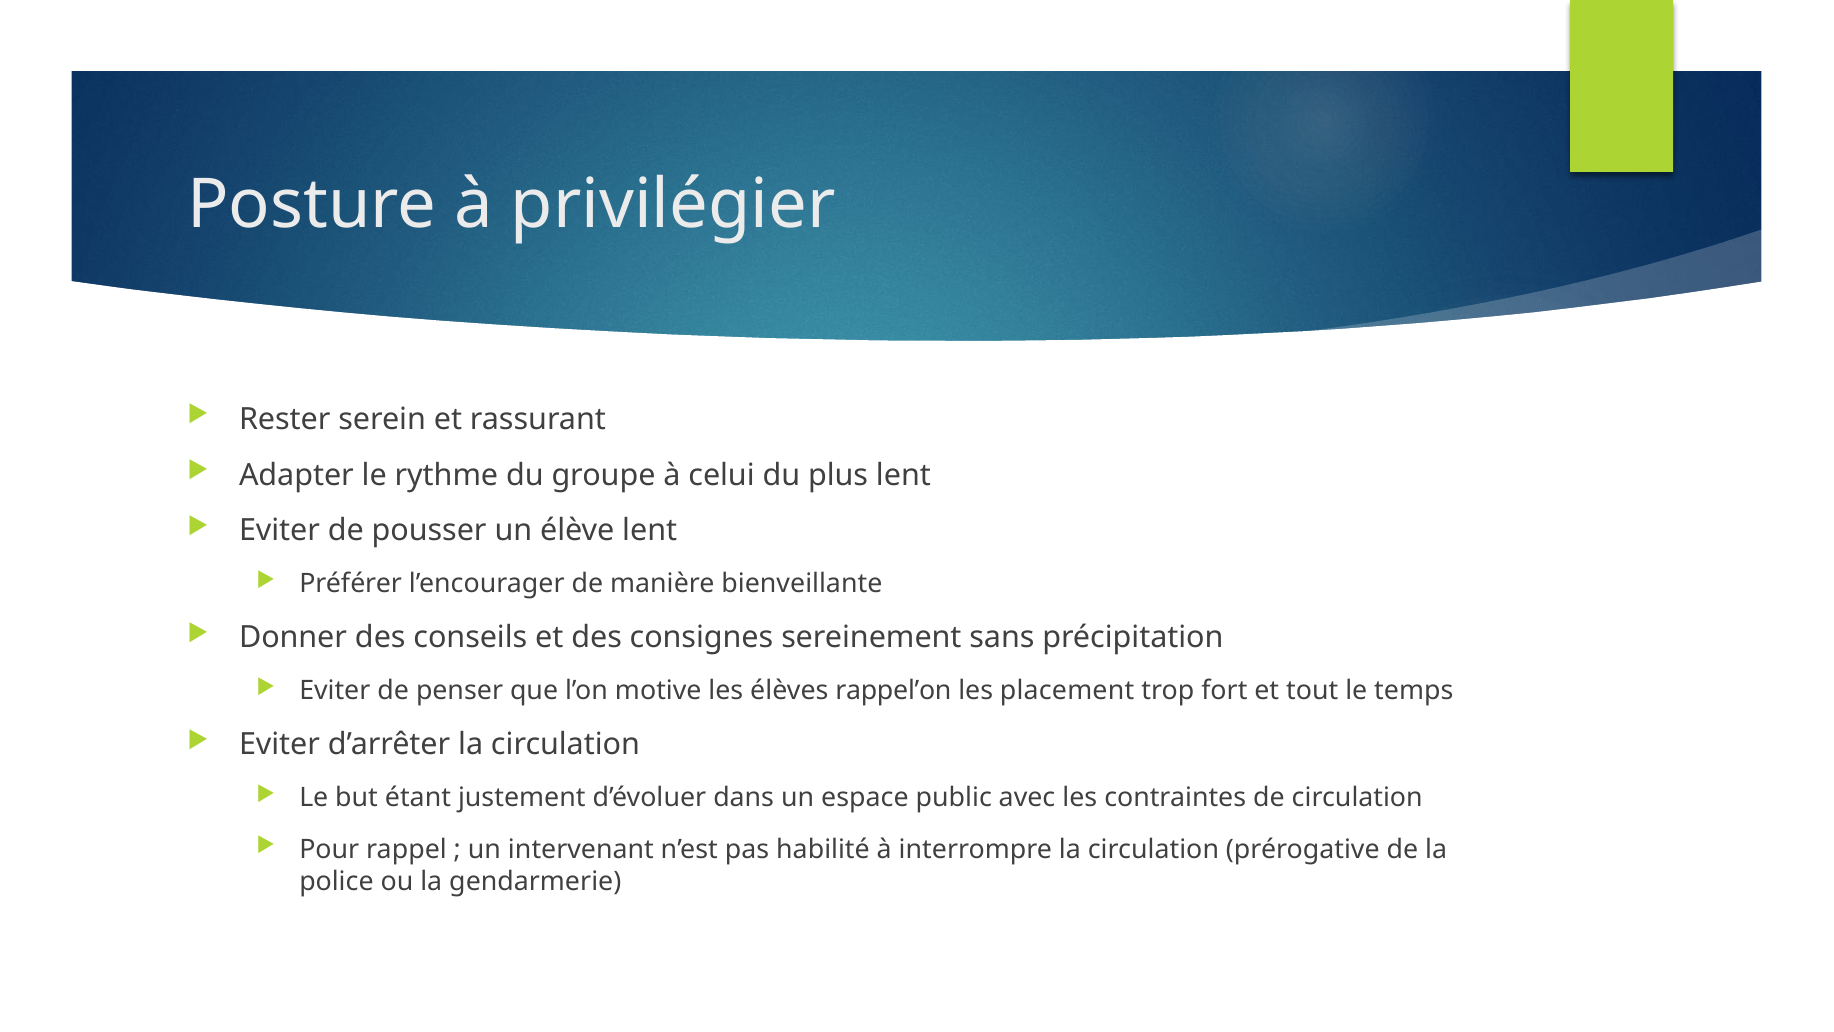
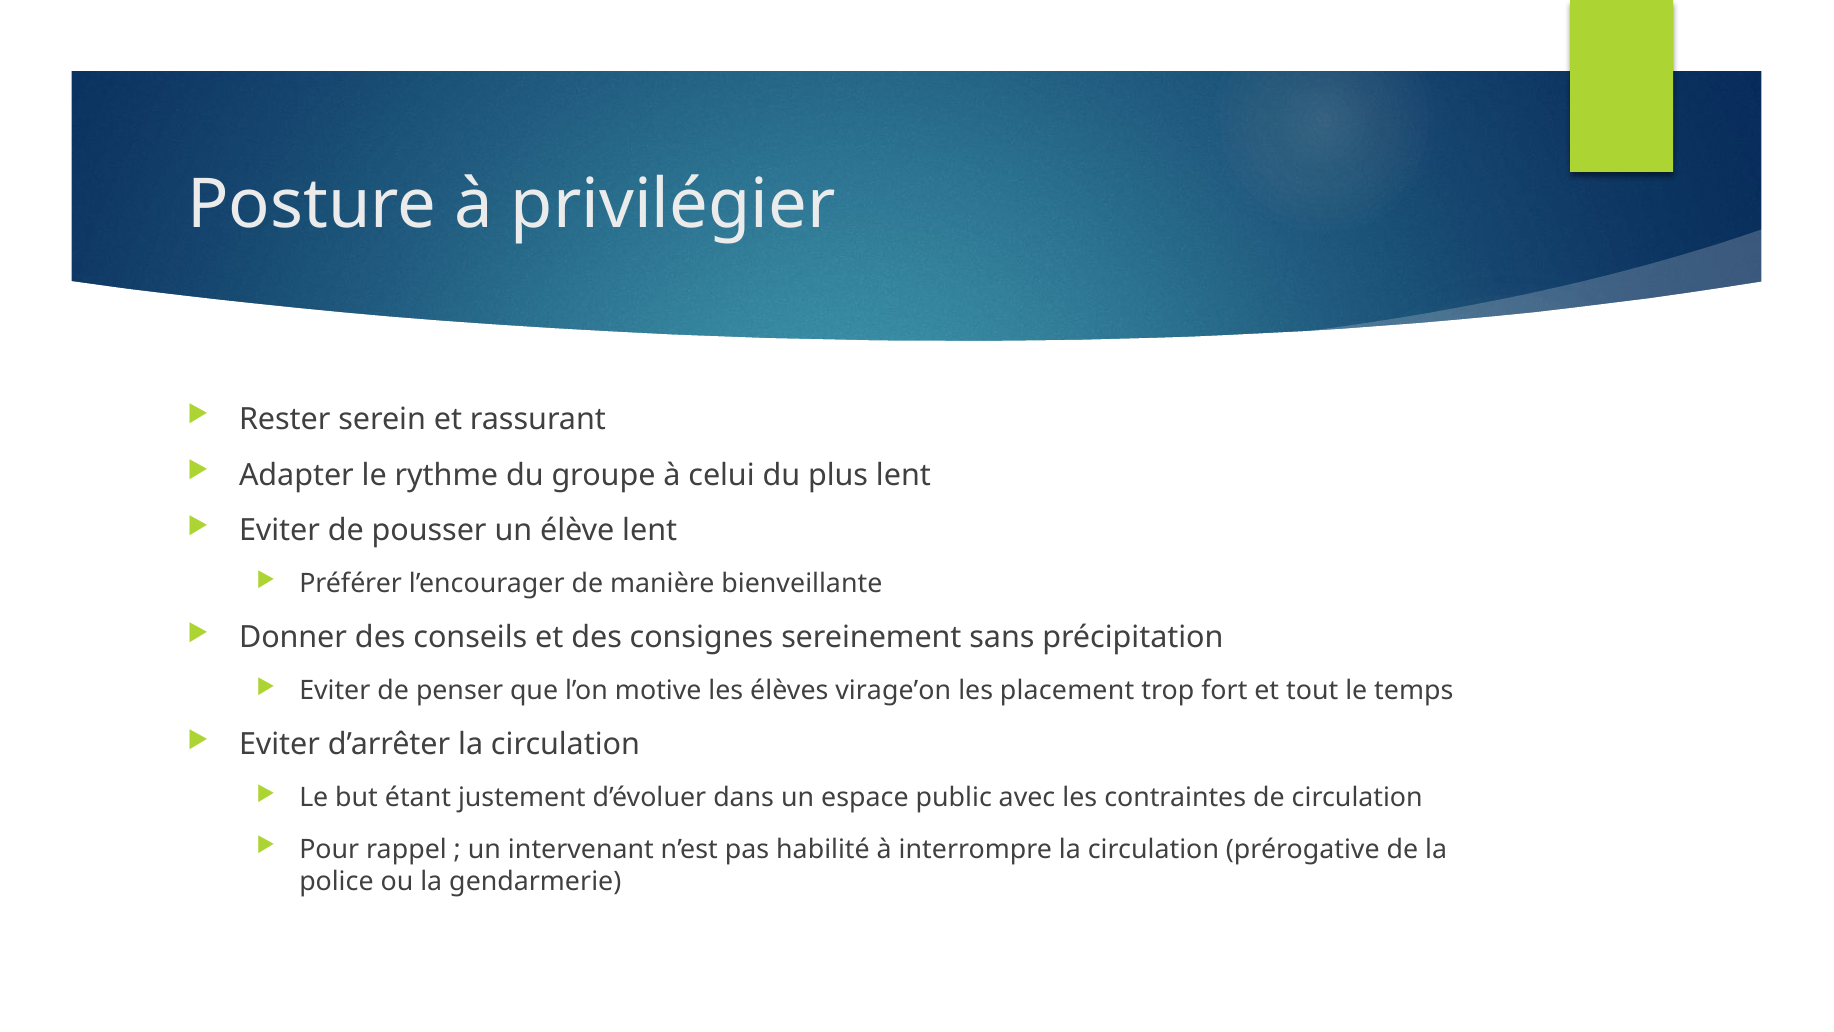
rappel’on: rappel’on -> virage’on (893, 691)
